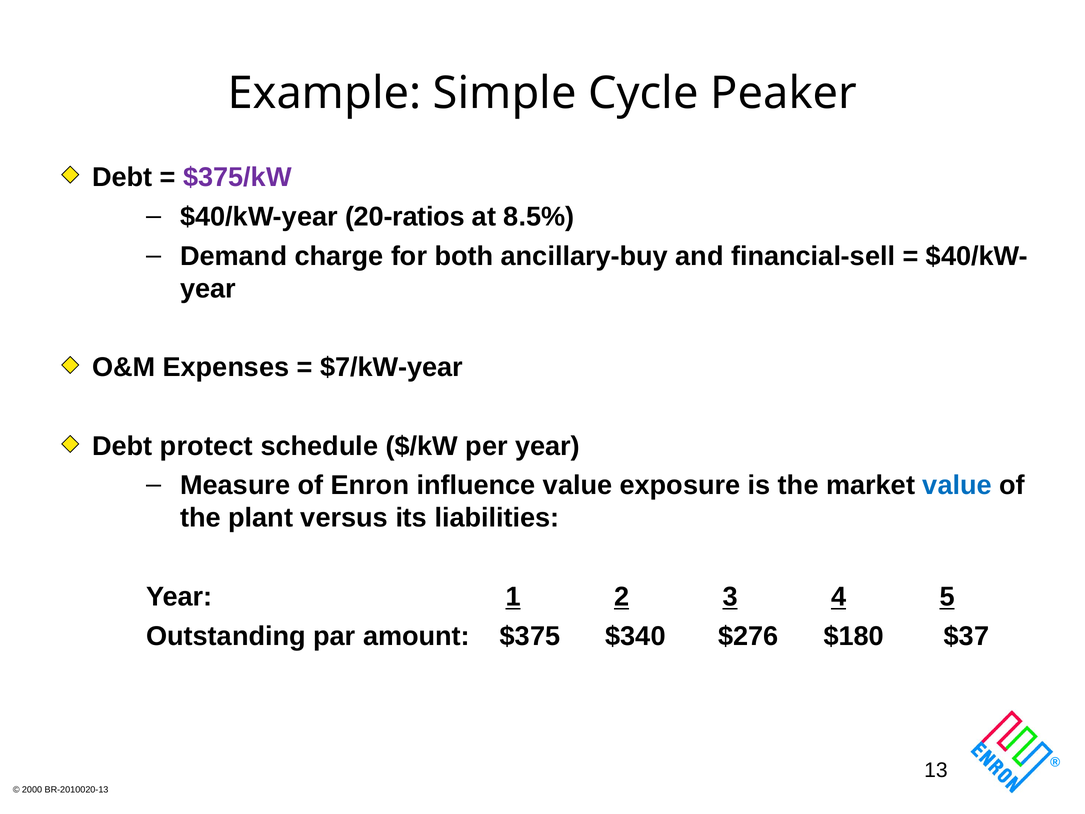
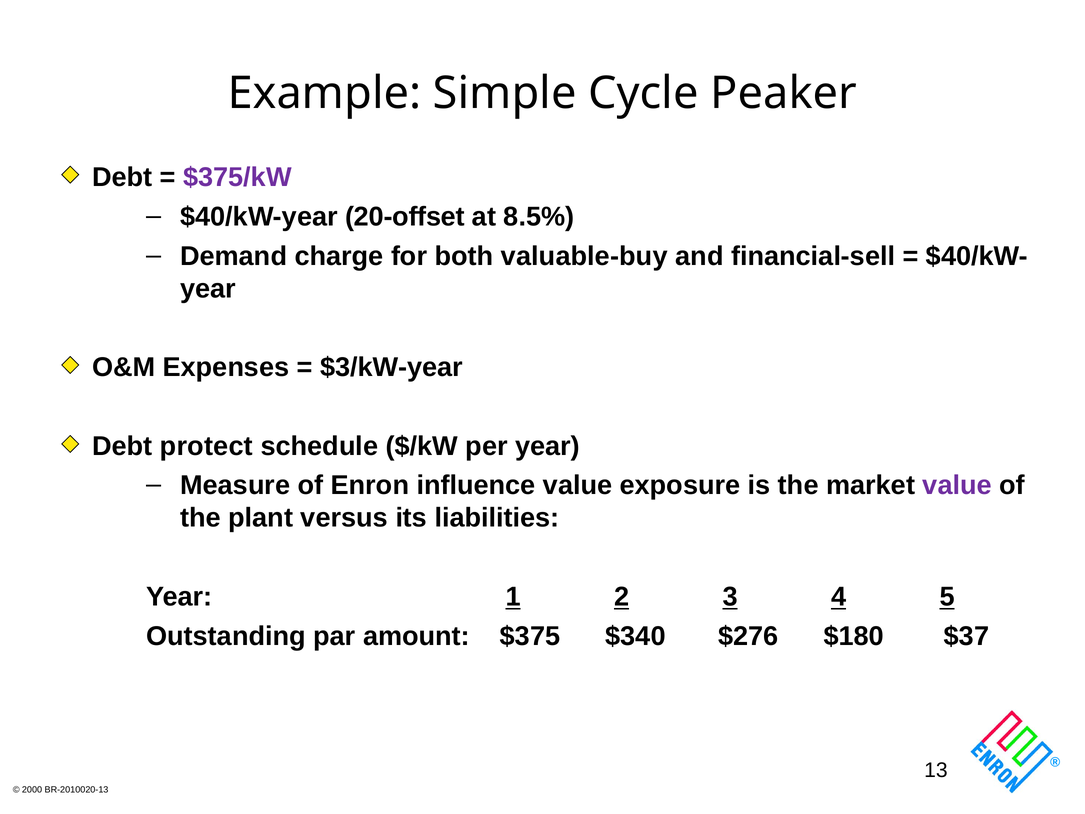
20-ratios: 20-ratios -> 20-offset (405, 217)
ancillary-buy: ancillary-buy -> valuable-buy (584, 256)
$7/kW-year: $7/kW-year -> $3/kW-year (391, 367)
value colour: blue -> purple (957, 485)
